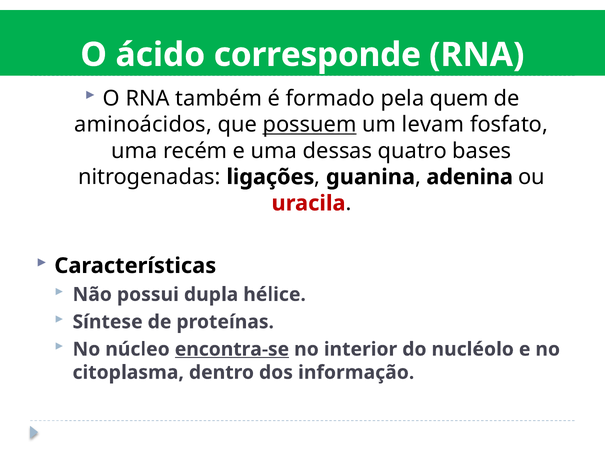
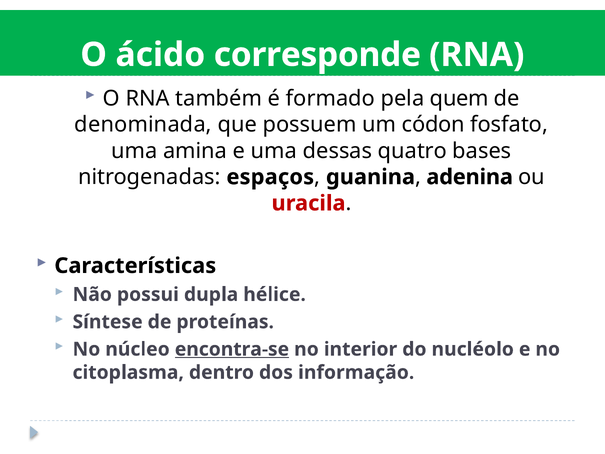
aminoácidos: aminoácidos -> denominada (143, 125)
possuem underline: present -> none (310, 125)
levam: levam -> códon (433, 125)
recém: recém -> amina (195, 151)
ligações: ligações -> espaços (270, 177)
